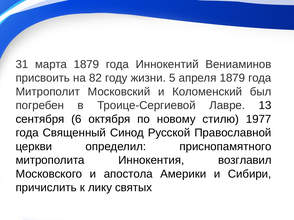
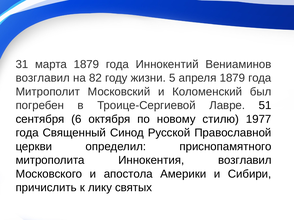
присвоить: присвоить -> возглавил (43, 78)
13: 13 -> 51 (265, 106)
